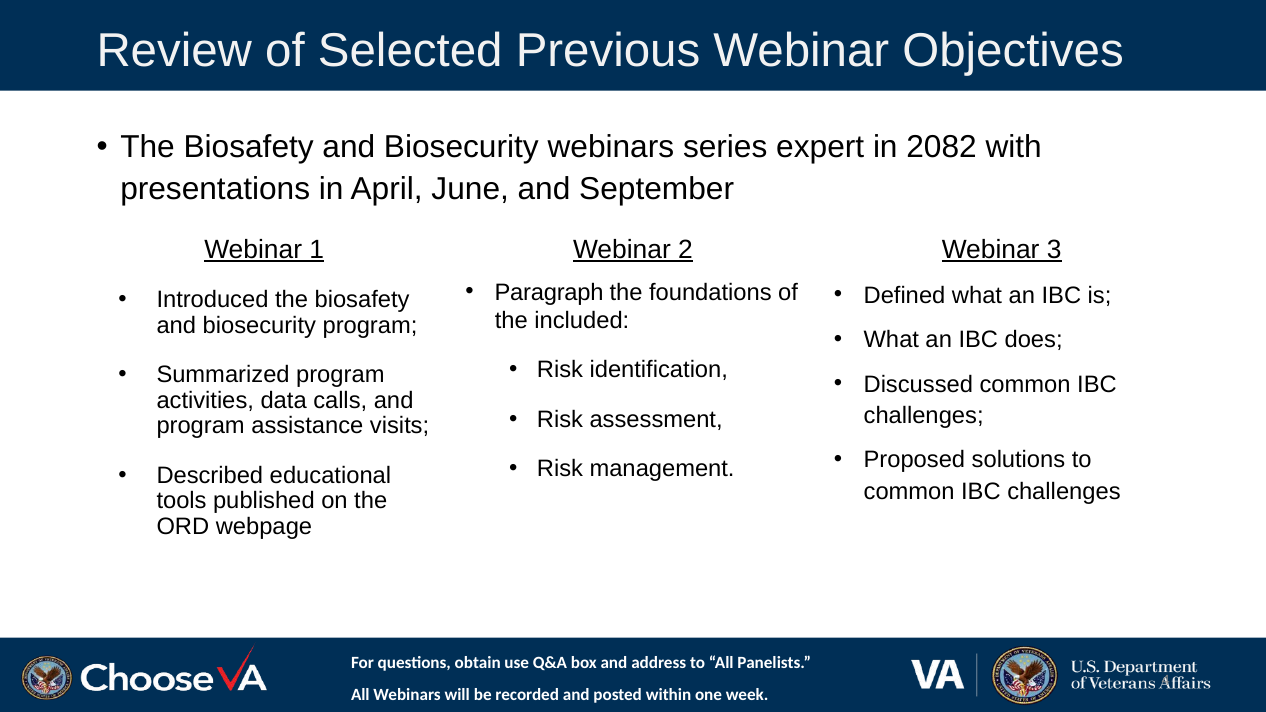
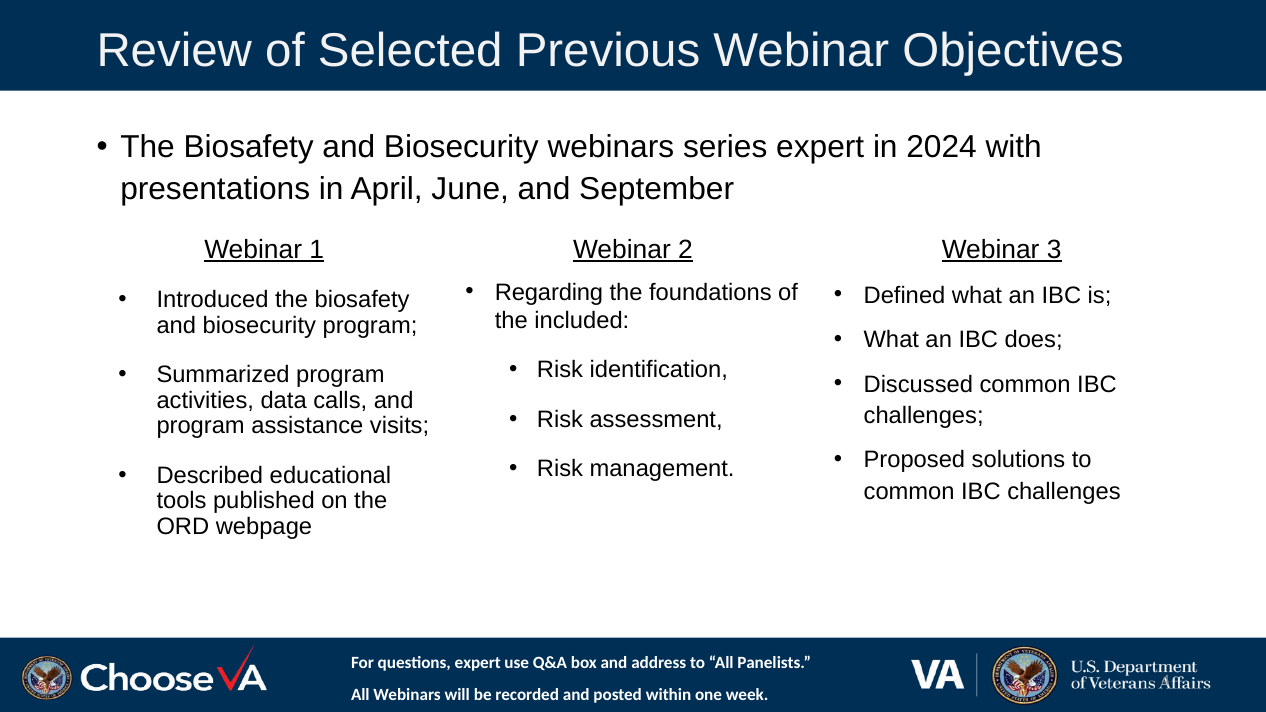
2082: 2082 -> 2024 (942, 147)
Paragraph: Paragraph -> Regarding (549, 292)
questions obtain: obtain -> expert (478, 663)
